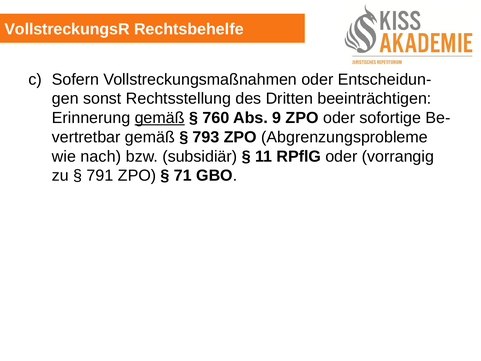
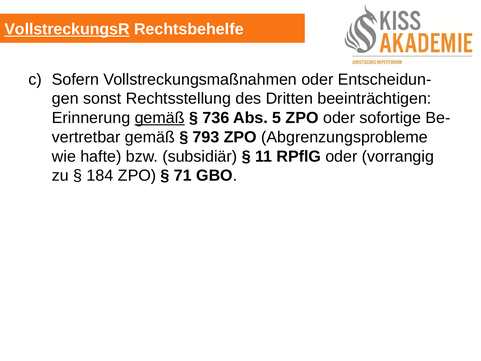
VollstreckungsR underline: none -> present (67, 29)
760: 760 -> 736 (216, 118)
9: 9 -> 5 (277, 118)
nach: nach -> hafte (101, 156)
791: 791 -> 184 (100, 176)
